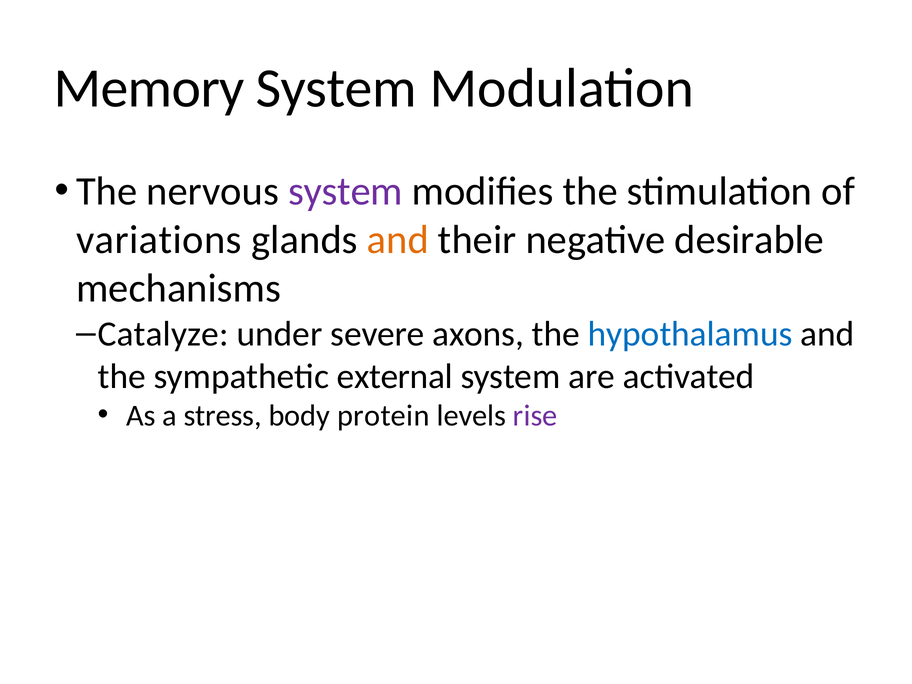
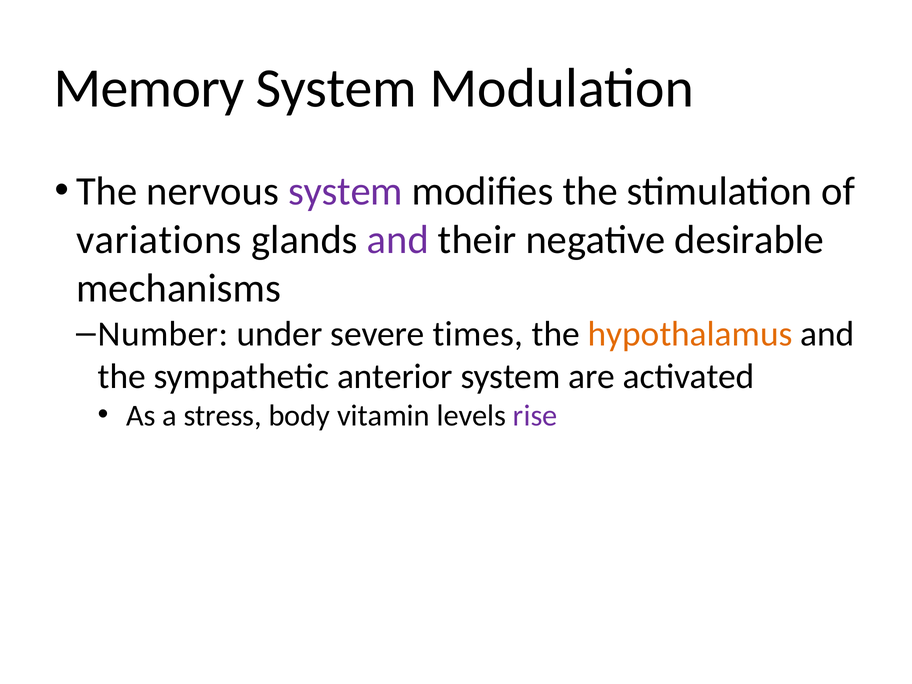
and colour: orange -> purple (398, 240)
Catalyze: Catalyze -> Number (163, 334)
axons: axons -> times (478, 334)
hypothalamus colour: blue -> orange (690, 334)
external: external -> anterior (395, 376)
protein: protein -> vitamin (383, 416)
